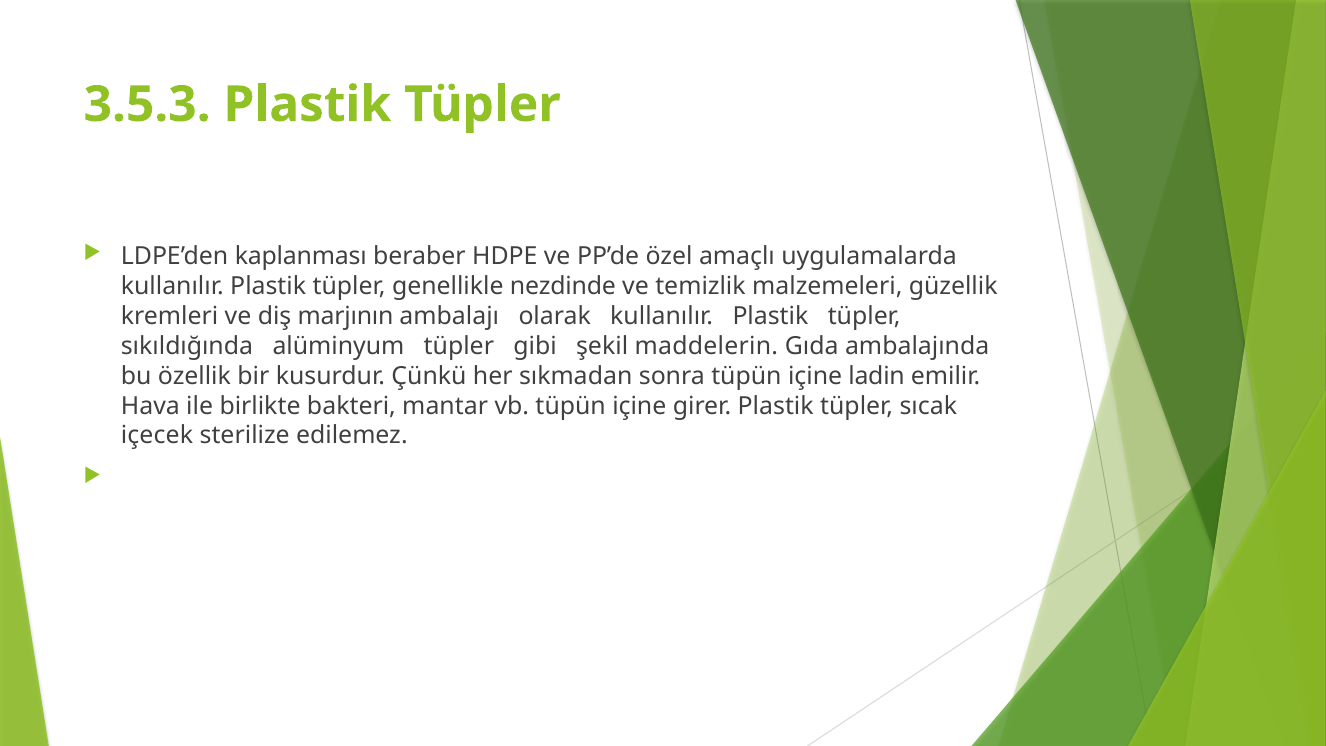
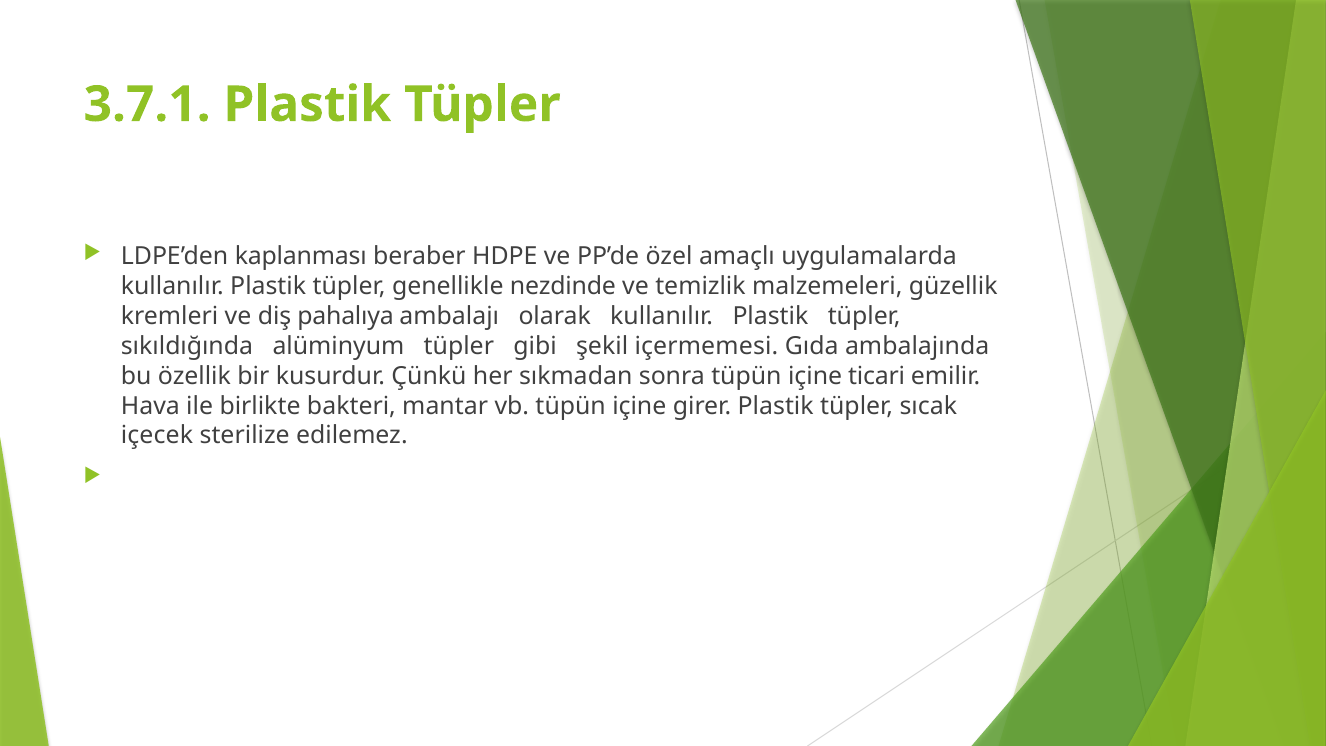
3.5.3: 3.5.3 -> 3.7.1 (147, 105)
marjının: marjının -> pahalıya (346, 316)
maddelerin: maddelerin -> içermemesi (706, 346)
ladin: ladin -> ticari (877, 376)
